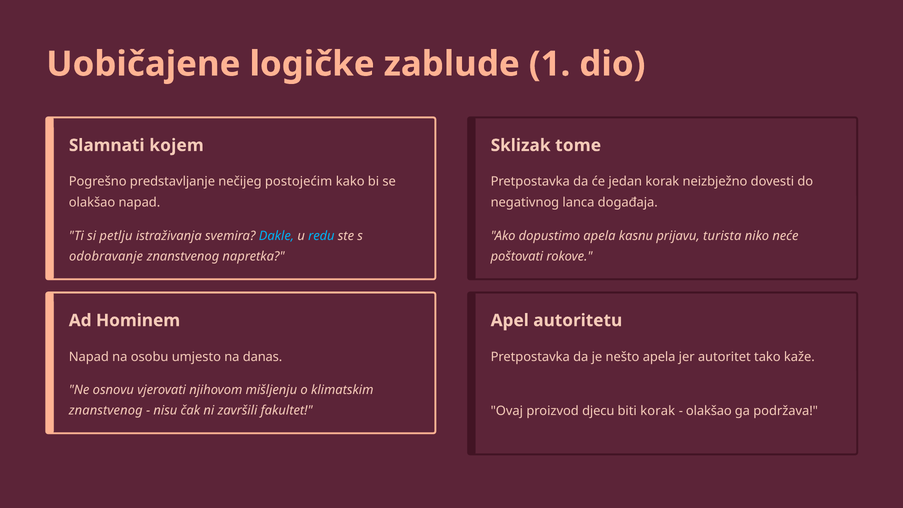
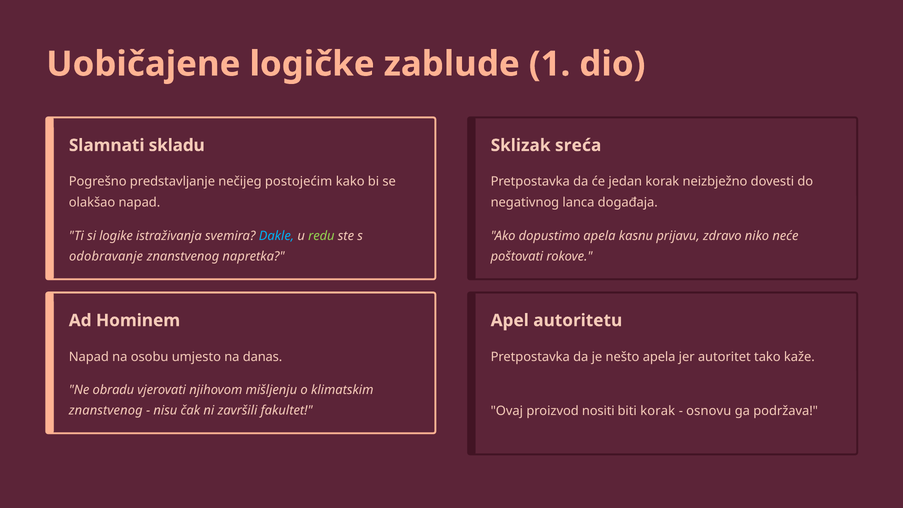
kojem: kojem -> skladu (177, 145)
tome: tome -> sreća (578, 145)
petlju: petlju -> logike (116, 236)
redu colour: light blue -> light green (321, 236)
turista: turista -> zdravo (722, 236)
osnovu: osnovu -> obradu (113, 390)
djecu: djecu -> nositi (598, 411)
olakšao: olakšao -> osnovu (709, 411)
